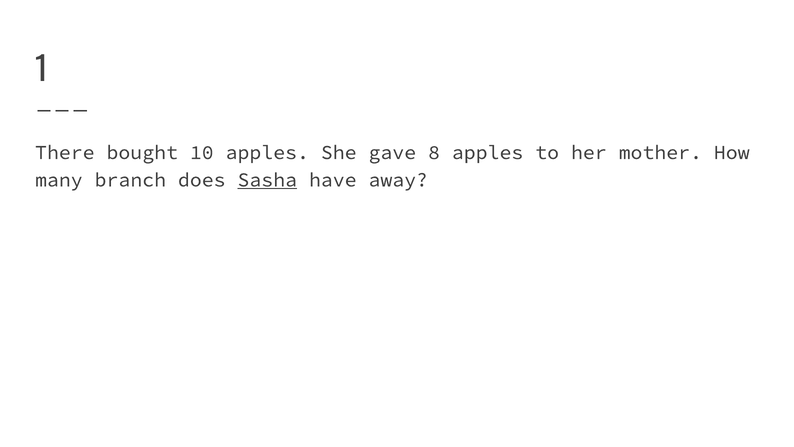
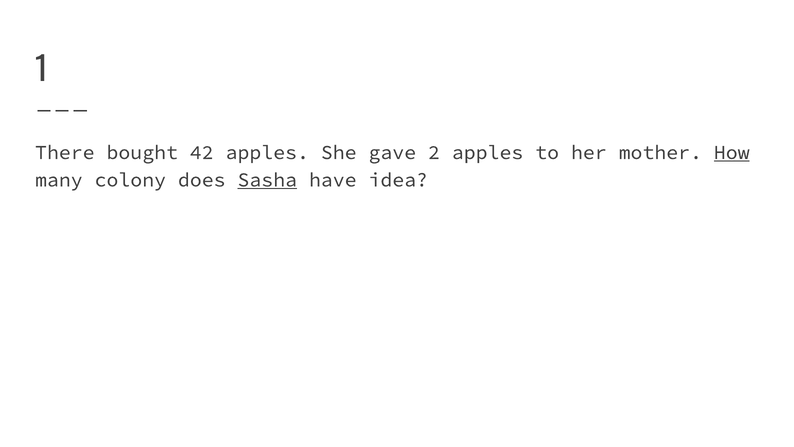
10: 10 -> 42 (202, 152)
8: 8 -> 2 (434, 152)
How underline: none -> present (732, 152)
branch: branch -> colony (130, 180)
away: away -> idea (398, 180)
